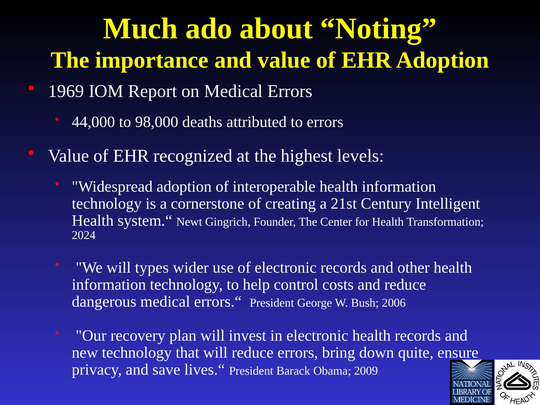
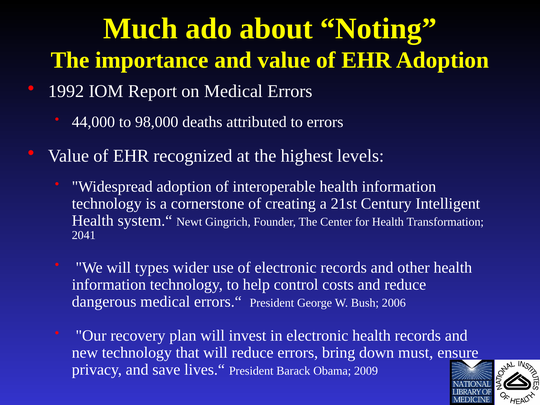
1969: 1969 -> 1992 (66, 91)
2024: 2024 -> 2041 (84, 235)
quite: quite -> must (416, 353)
